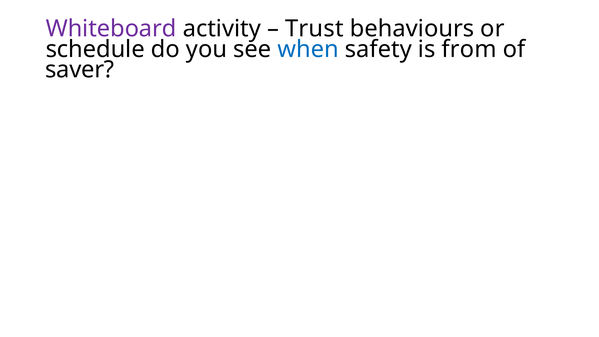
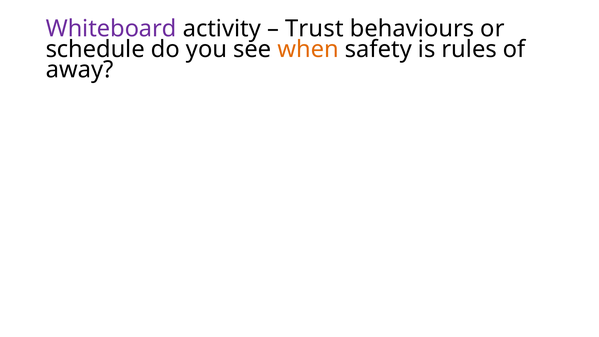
when colour: blue -> orange (308, 49)
from: from -> rules (469, 49)
saver: saver -> away (80, 70)
